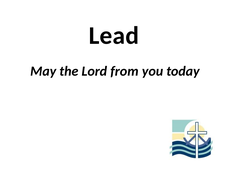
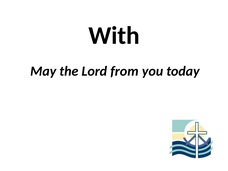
Lead: Lead -> With (114, 36)
